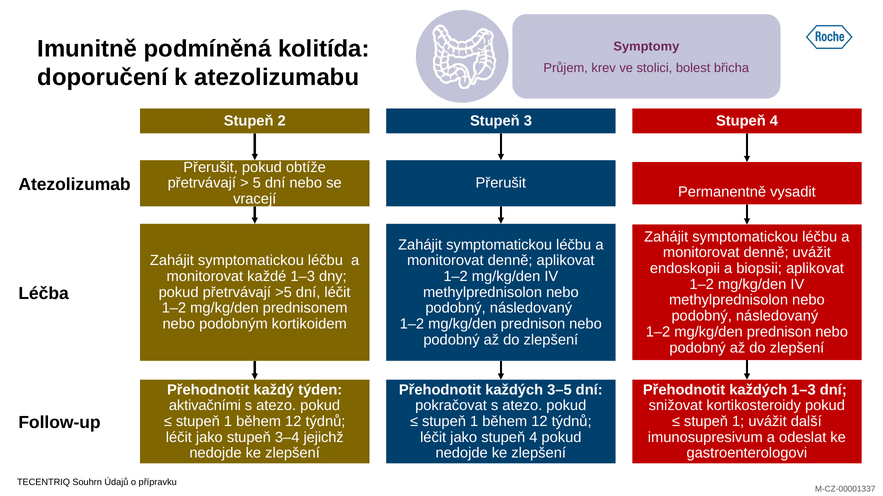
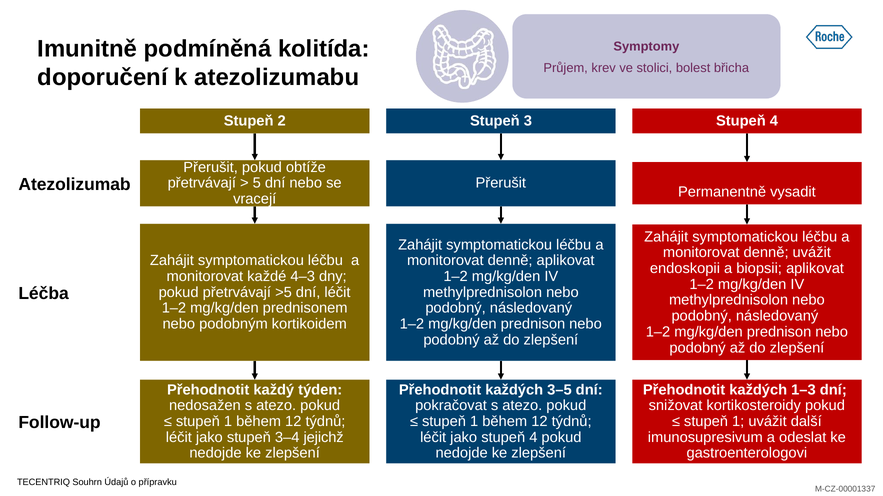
každé 1–3: 1–3 -> 4–3 (303, 277)
aktivačními: aktivačními -> nedosažen (205, 406)
